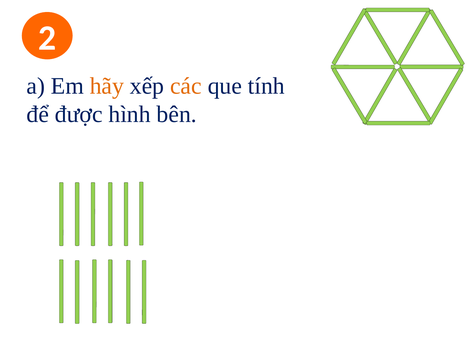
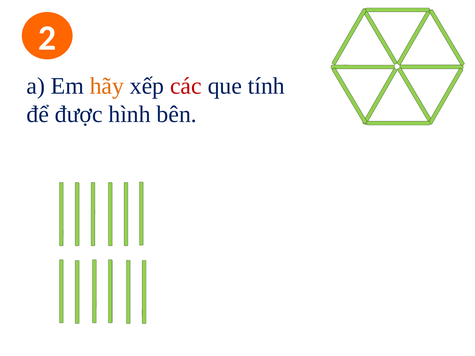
các colour: orange -> red (186, 86)
